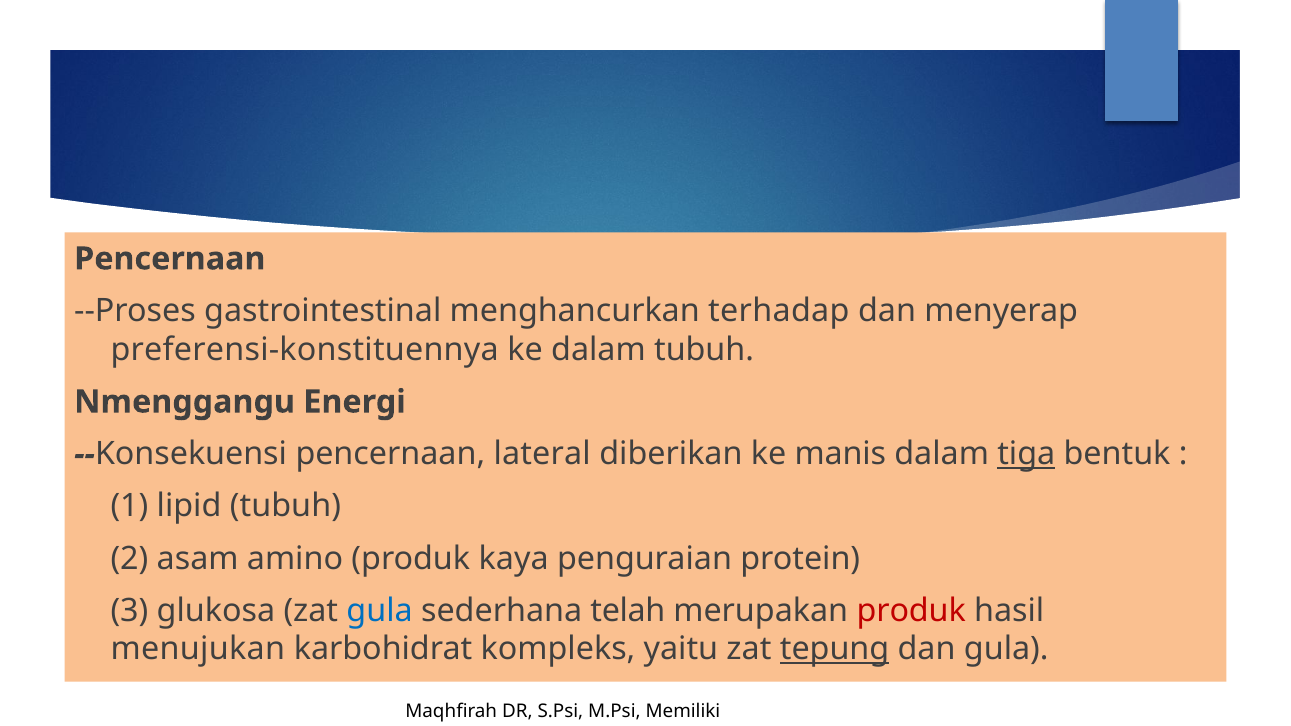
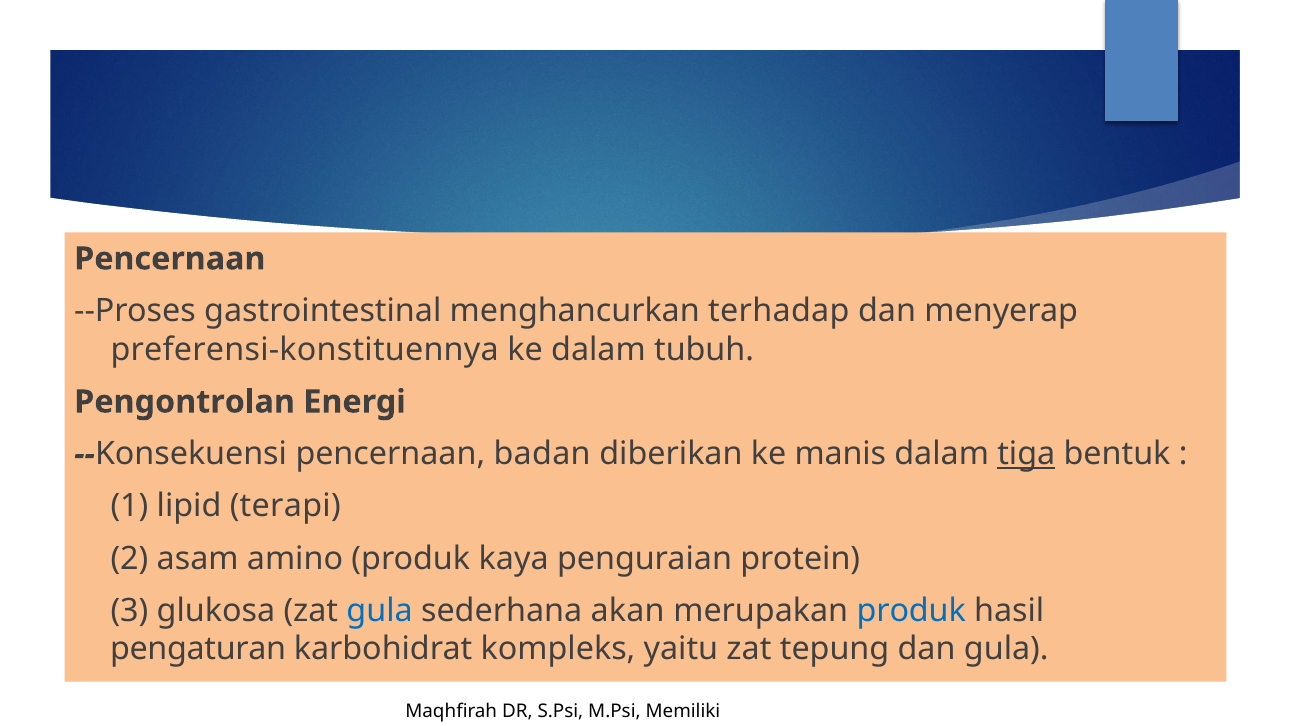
Nmenggangu: Nmenggangu -> Pengontrolan (185, 402)
lateral: lateral -> badan (542, 454)
lipid tubuh: tubuh -> terapi (285, 506)
telah: telah -> akan (628, 611)
produk colour: red -> blue (911, 611)
menujukan: menujukan -> pengaturan (198, 649)
tepung underline: present -> none (835, 649)
